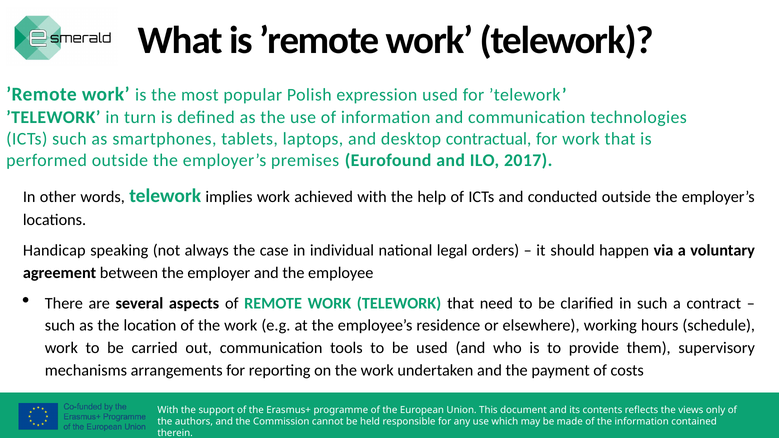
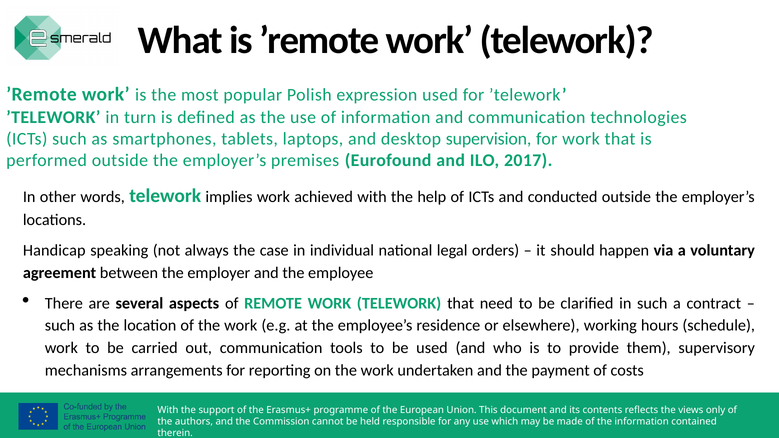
contractual: contractual -> supervision (489, 139)
